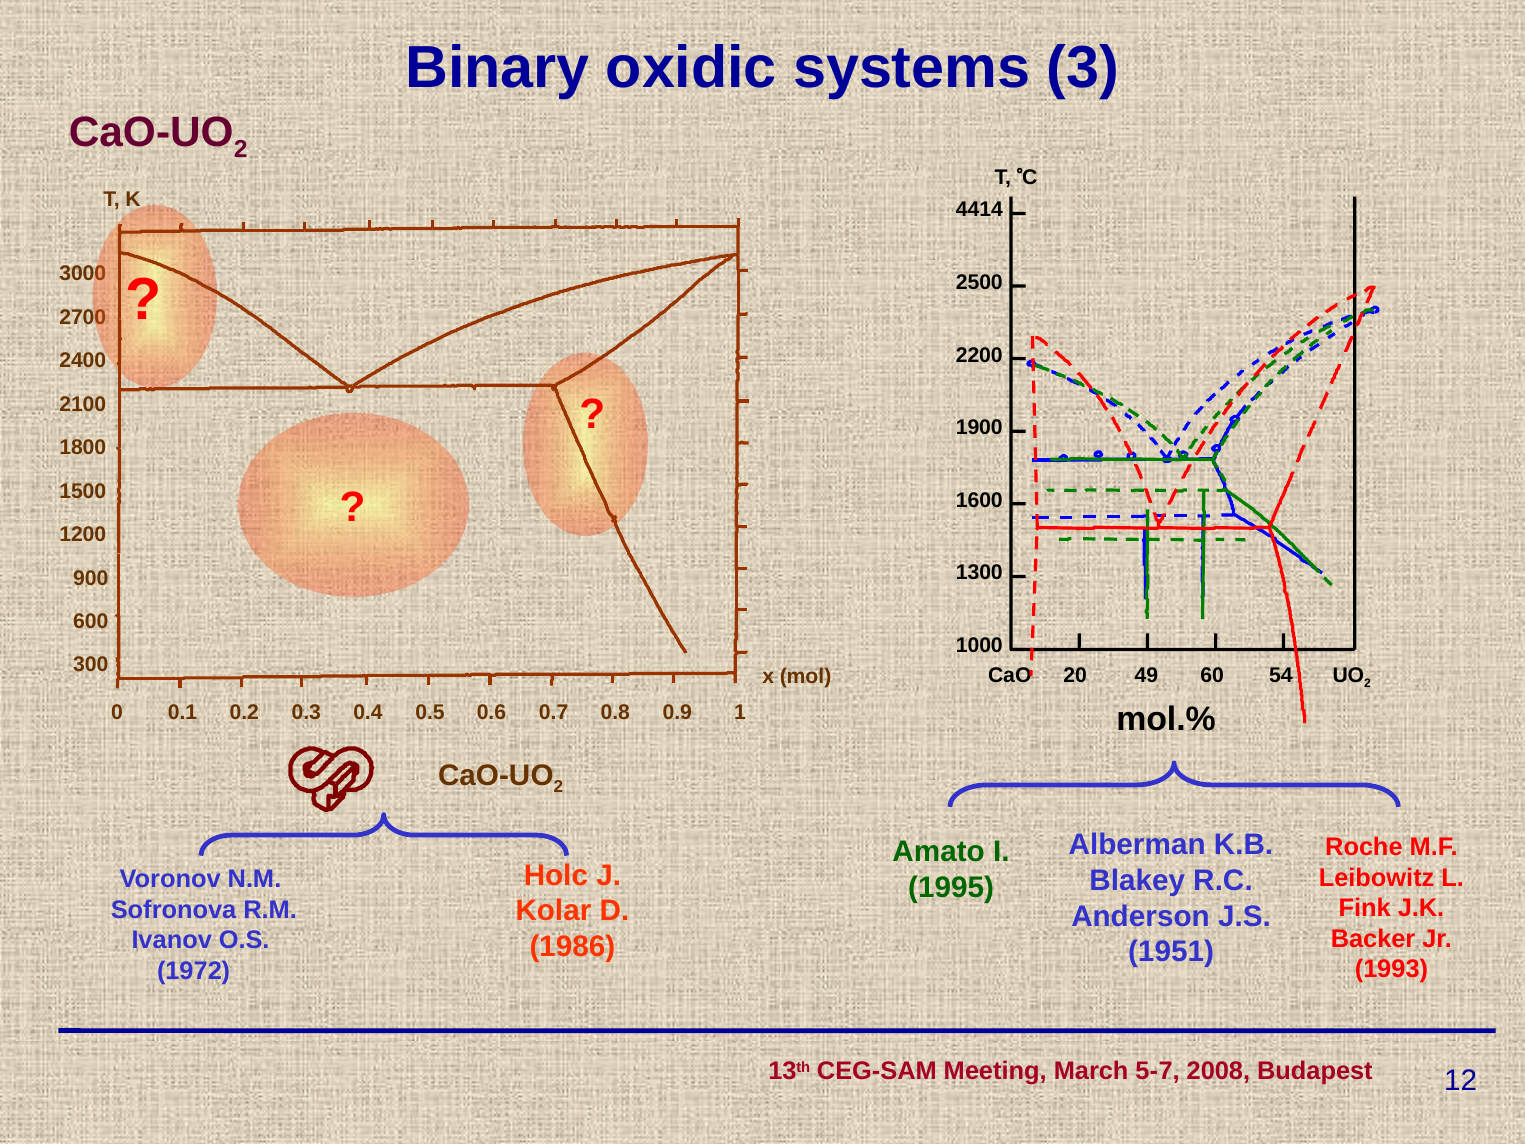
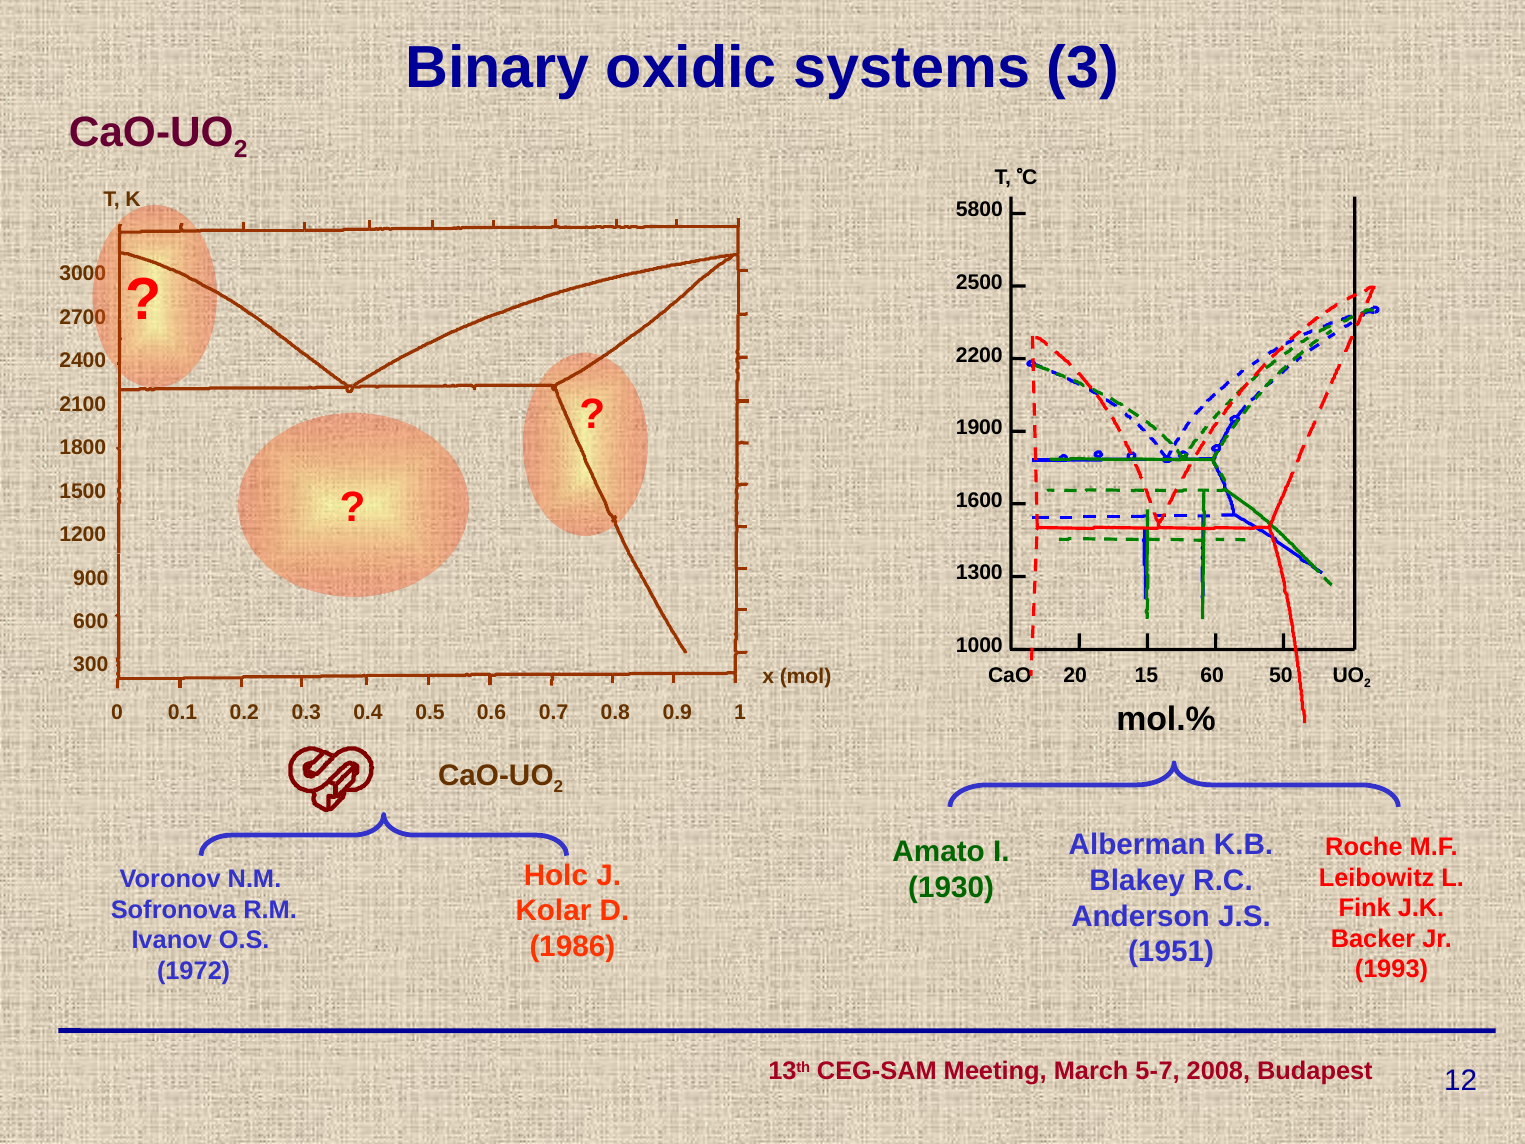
4414: 4414 -> 5800 (979, 210)
49: 49 -> 15 (1146, 675)
54: 54 -> 50 (1281, 675)
1995: 1995 -> 1930 (951, 887)
